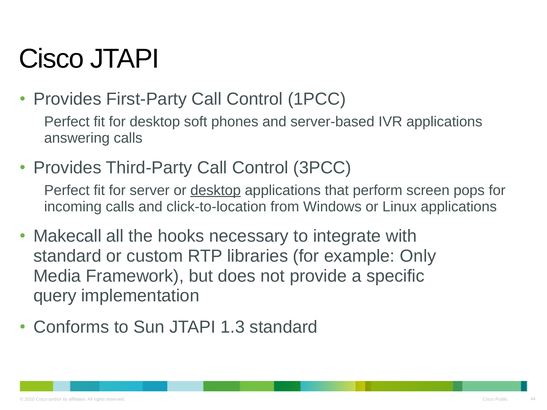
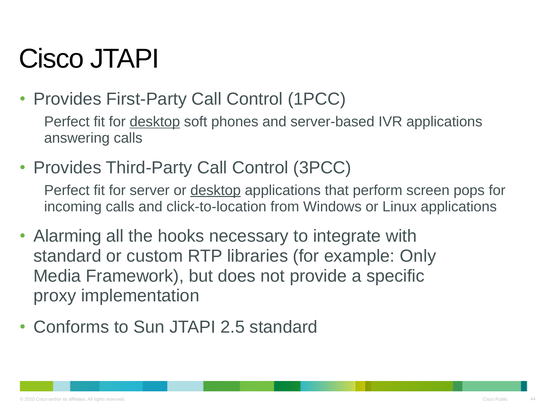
desktop underline: none -> present (155, 122)
Makecall: Makecall -> Alarming (68, 236)
query: query -> proxy (55, 296)
1.3: 1.3 -> 2.5 (233, 327)
